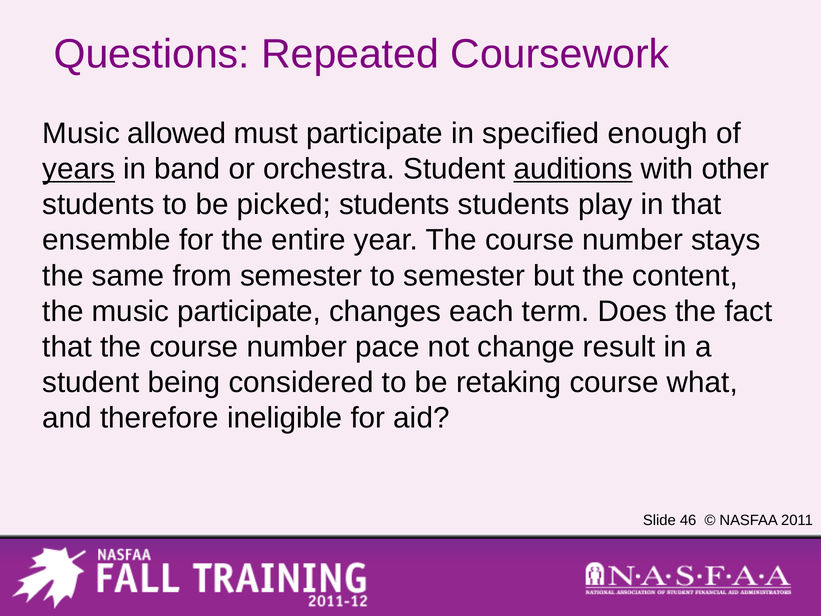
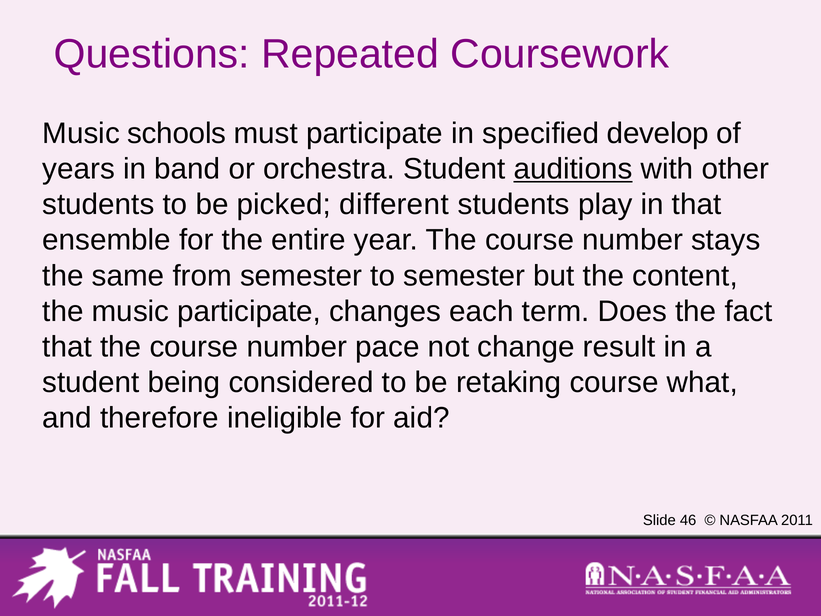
allowed: allowed -> schools (177, 133)
enough: enough -> develop (658, 133)
years underline: present -> none (79, 169)
picked students: students -> different (394, 205)
